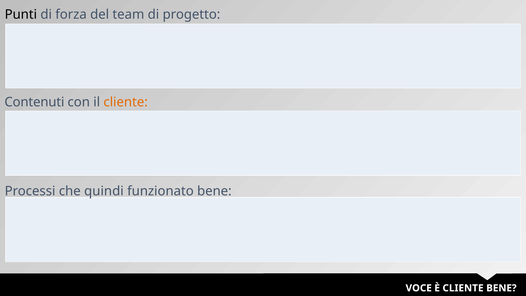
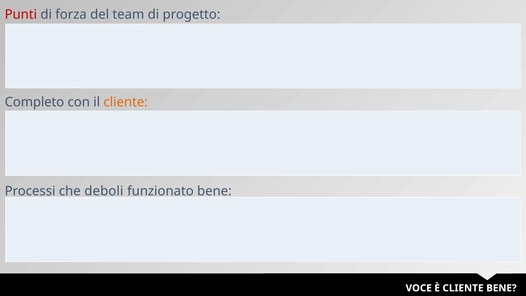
Punti colour: black -> red (21, 15)
Contenuti: Contenuti -> Completo (34, 102)
quindi: quindi -> deboli (104, 191)
